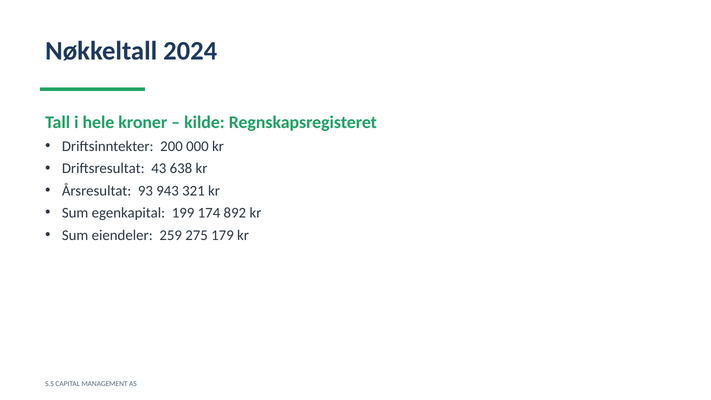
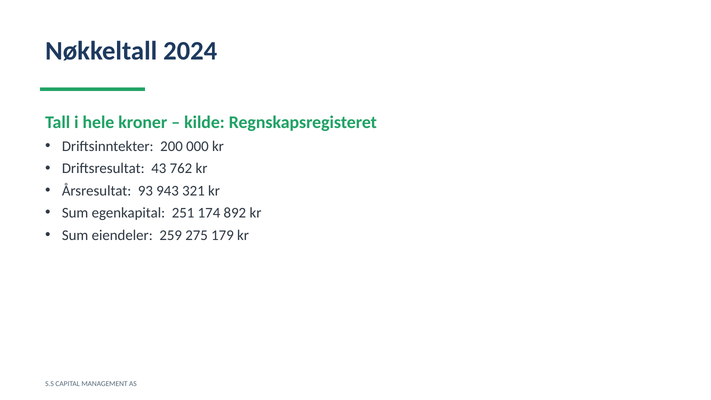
638: 638 -> 762 (181, 168)
199: 199 -> 251 (183, 213)
